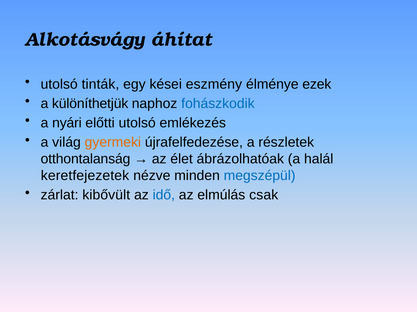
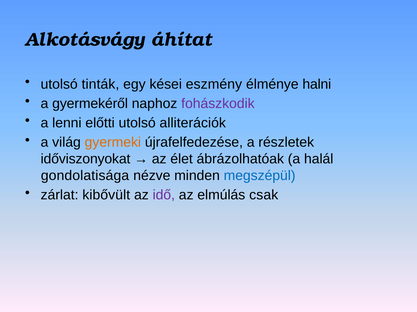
ezek: ezek -> halni (317, 84)
különíthetjük: különíthetjük -> gyermekéről (90, 104)
fohászkodik colour: blue -> purple (218, 104)
nyári: nyári -> lenni (67, 123)
emlékezés: emlékezés -> alliterációk (193, 123)
otthontalanság: otthontalanság -> időviszonyokat (86, 159)
keretfejezetek: keretfejezetek -> gondolatisága (85, 176)
idő colour: blue -> purple (164, 196)
